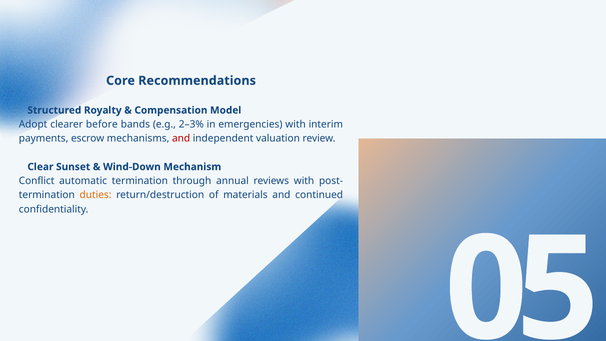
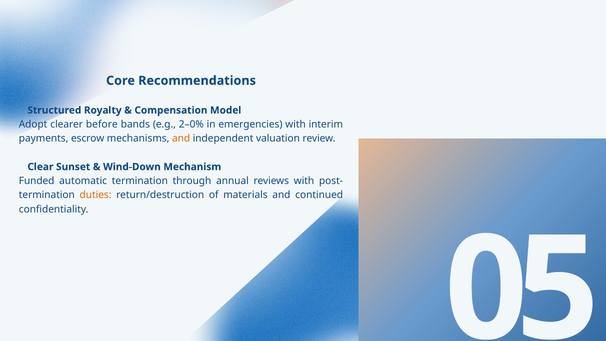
2–3%: 2–3% -> 2–0% (191, 124)
and colour: red -> orange (181, 138)
Conflict: Conflict -> Funded (37, 181)
